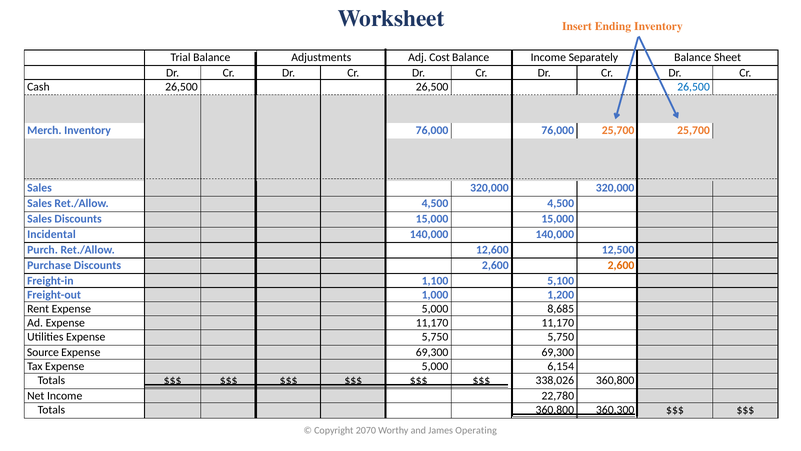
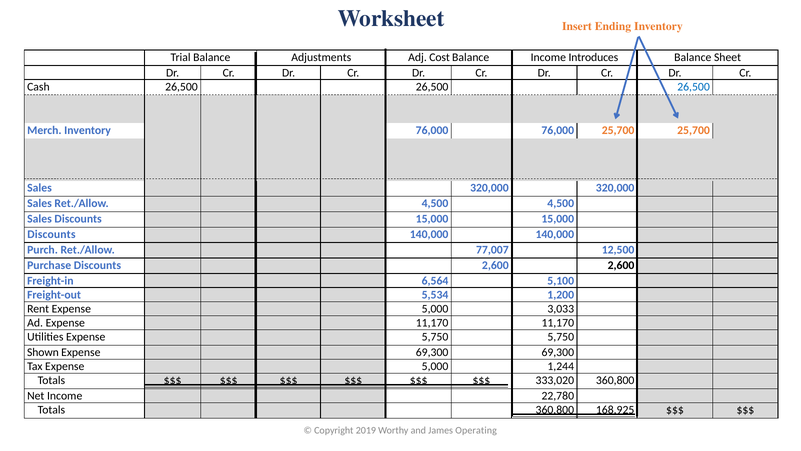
Separately: Separately -> Introduces (593, 57)
Incidental: Incidental -> Discounts (51, 234)
12,600: 12,600 -> 77,007 (492, 250)
2,600 colour: orange -> black (621, 265)
1,100: 1,100 -> 6,564 (435, 281)
1,000: 1,000 -> 5,534 (435, 295)
8,685: 8,685 -> 3,033 (561, 309)
Source: Source -> Shown (43, 352)
6,154: 6,154 -> 1,244 (561, 366)
338,026: 338,026 -> 333,020 (555, 380)
360,300: 360,300 -> 168,925 (615, 410)
2070: 2070 -> 2019 (366, 430)
